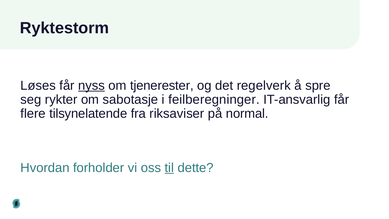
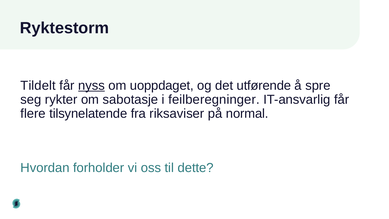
Løses: Løses -> Tildelt (38, 85)
tjenerester: tjenerester -> uoppdaget (162, 85)
regelverk: regelverk -> utførende (264, 85)
til underline: present -> none (169, 168)
